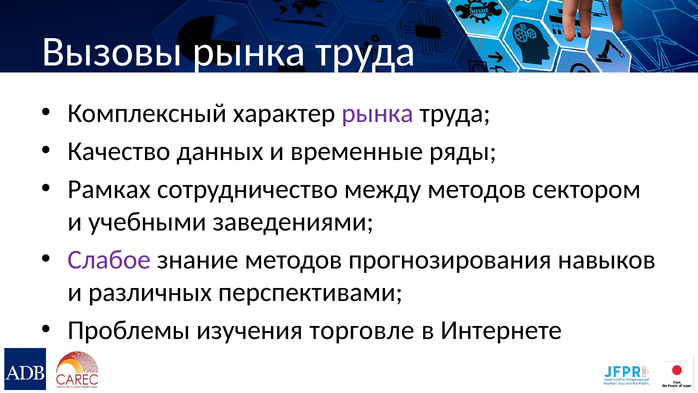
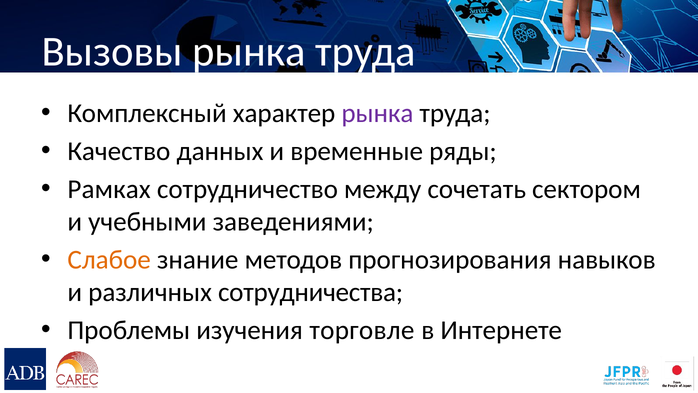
между методов: методов -> сочетать (477, 189)
Слабое colour: purple -> orange (109, 259)
перспективами: перспективами -> сотрудничества (311, 292)
